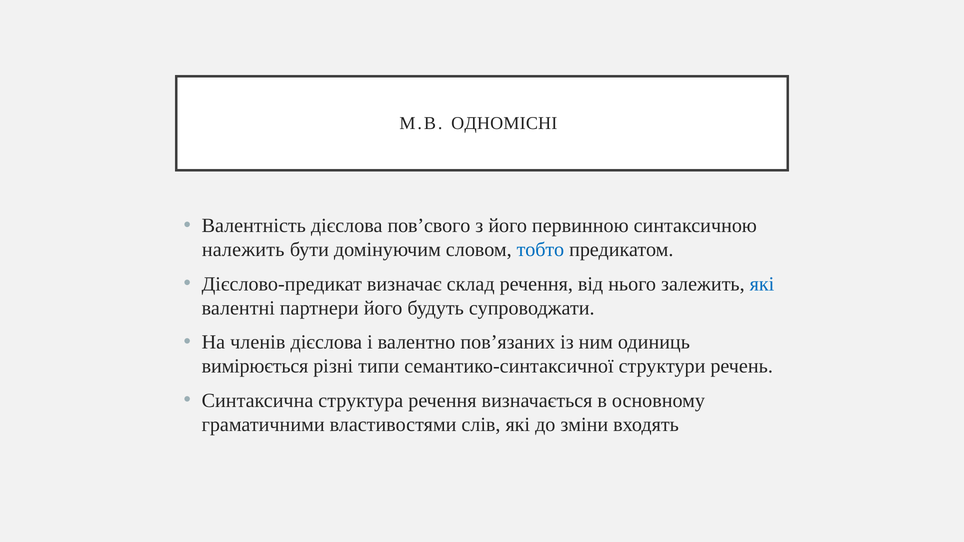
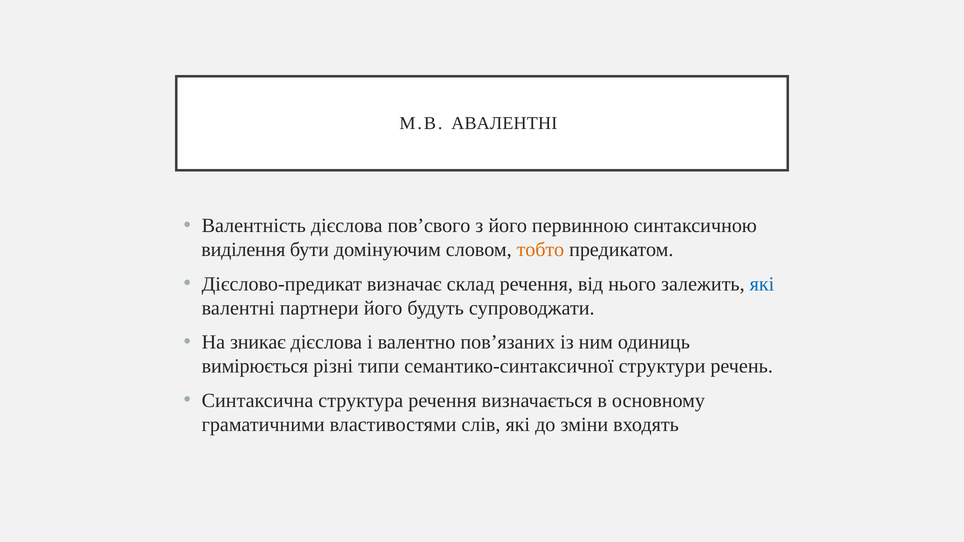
ОДНОМІСНІ: ОДНОМІСНІ -> АВАЛЕНТНІ (504, 123)
належить: належить -> виділення (243, 250)
тобто colour: blue -> orange (540, 250)
членів: членів -> зникає (258, 342)
